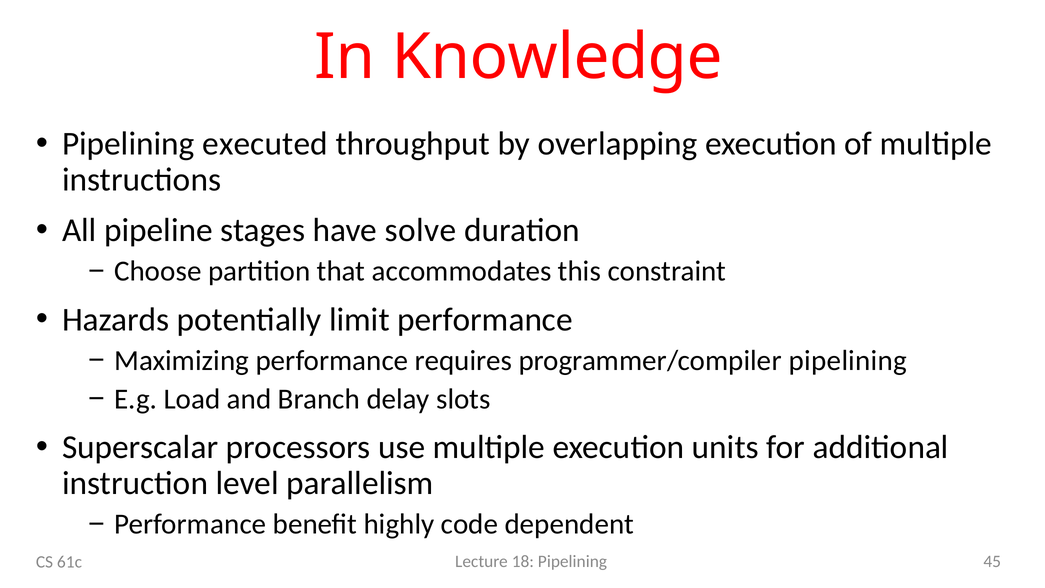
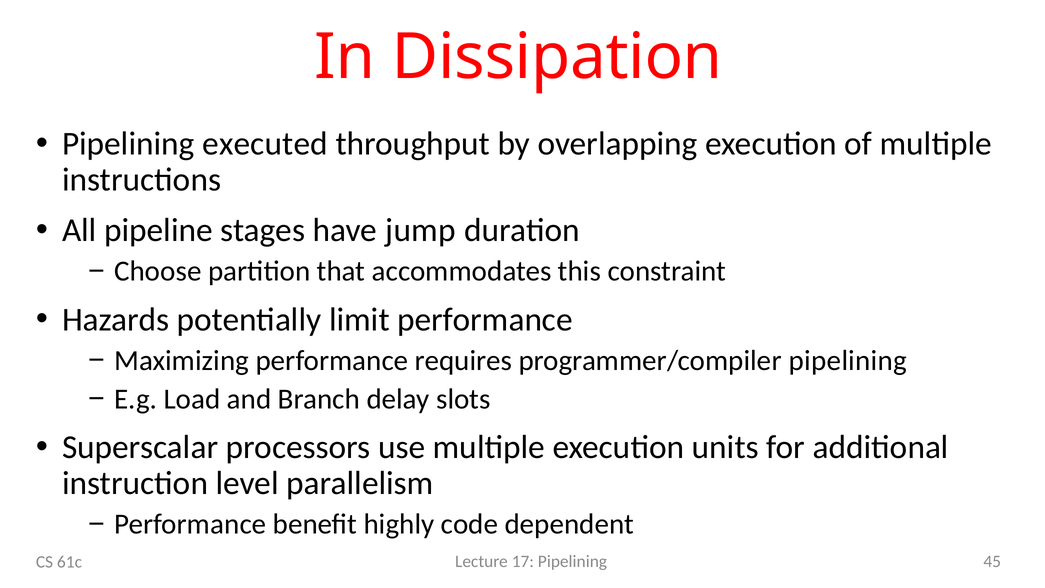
Knowledge: Knowledge -> Dissipation (557, 57)
solve: solve -> jump (421, 230)
18: 18 -> 17 (523, 561)
